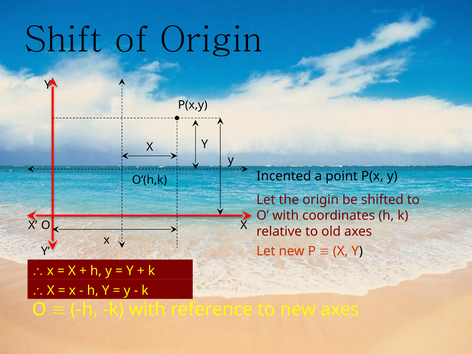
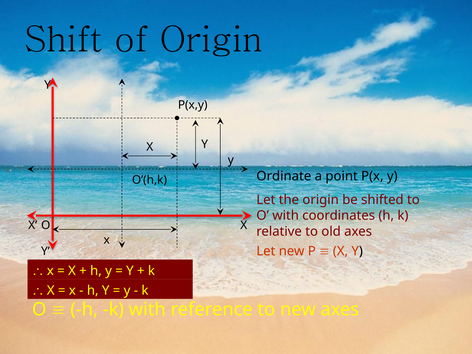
Incented: Incented -> Ordinate (284, 176)
